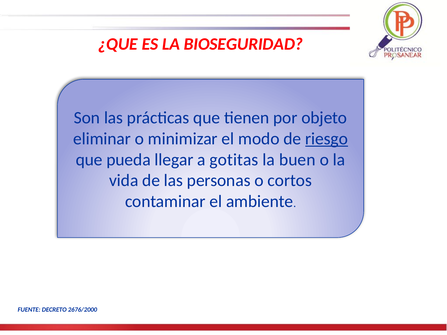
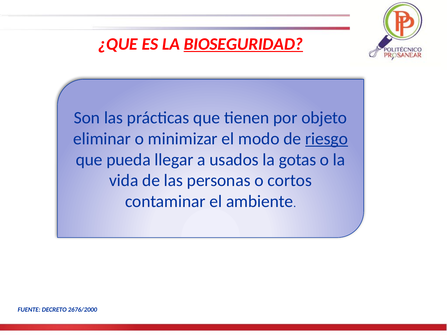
BIOSEGURIDAD underline: none -> present (243, 44)
gotitas: gotitas -> usados (234, 160)
buen: buen -> gotas (297, 160)
